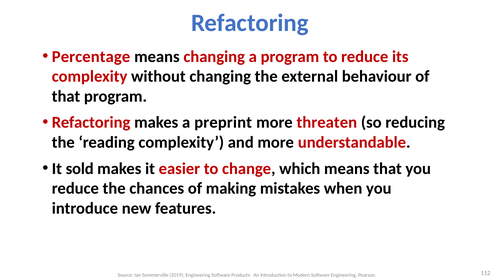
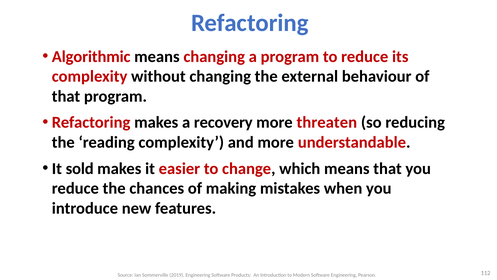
Percentage: Percentage -> Algorithmic (91, 56)
preprint: preprint -> recovery (223, 122)
